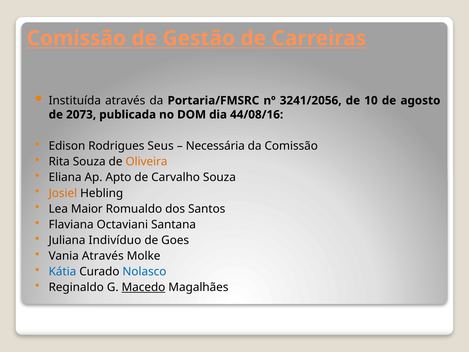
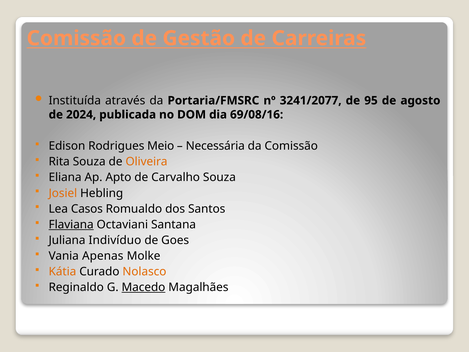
3241/2056: 3241/2056 -> 3241/2077 (311, 100)
10: 10 -> 95 (371, 100)
2073: 2073 -> 2024 (81, 115)
44/08/16: 44/08/16 -> 69/08/16 (257, 115)
Seus: Seus -> Meio (161, 146)
Maior: Maior -> Casos (87, 209)
Flaviana underline: none -> present (71, 224)
Vania Através: Através -> Apenas (103, 256)
Kátia colour: blue -> orange (62, 271)
Nolasco colour: blue -> orange (144, 271)
